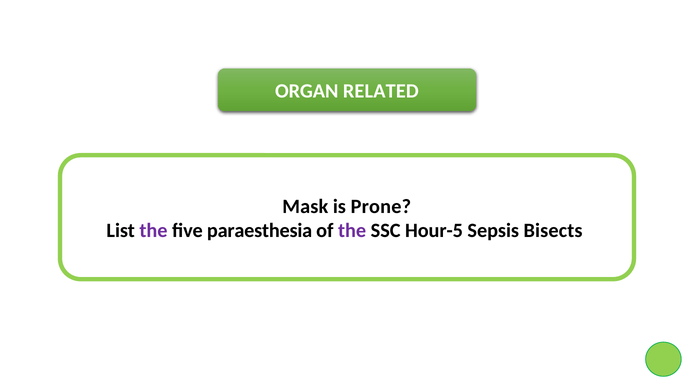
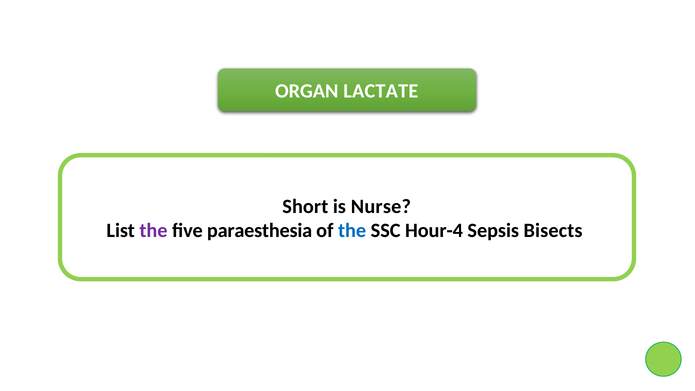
RELATED: RELATED -> LACTATE (381, 91)
Mask: Mask -> Short (305, 206)
Prone: Prone -> Nurse (381, 206)
the colour: purple -> blue (352, 231)
Hour-5: Hour-5 -> Hour-4 (434, 231)
